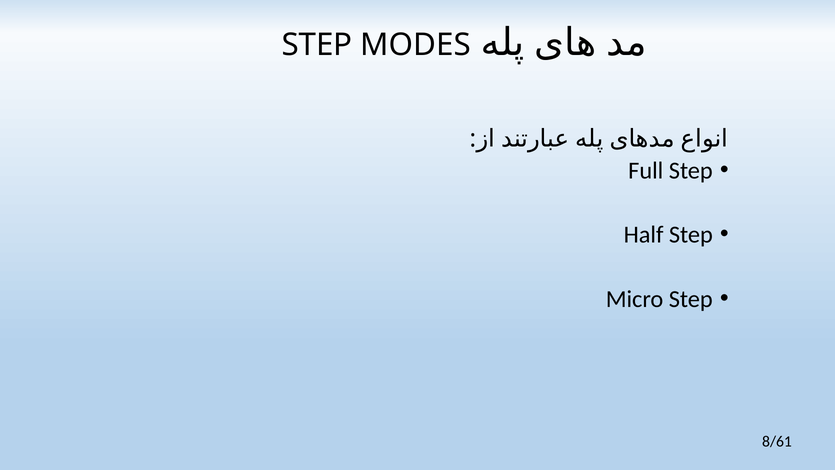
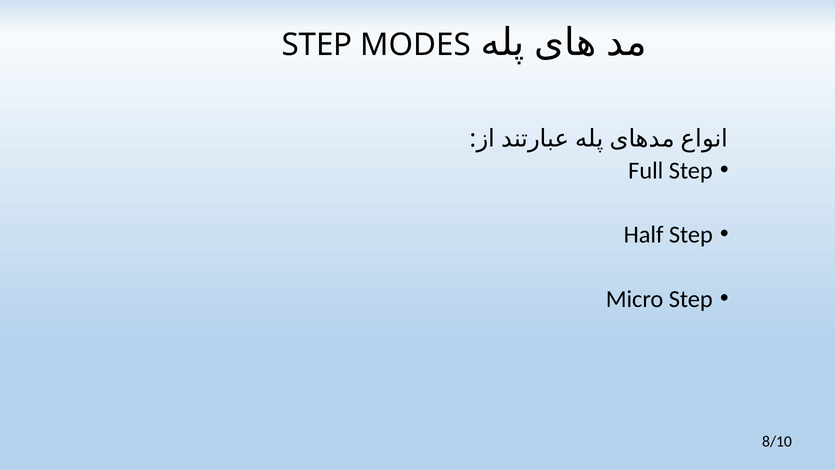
8/61: 8/61 -> 8/10 (777, 441)
